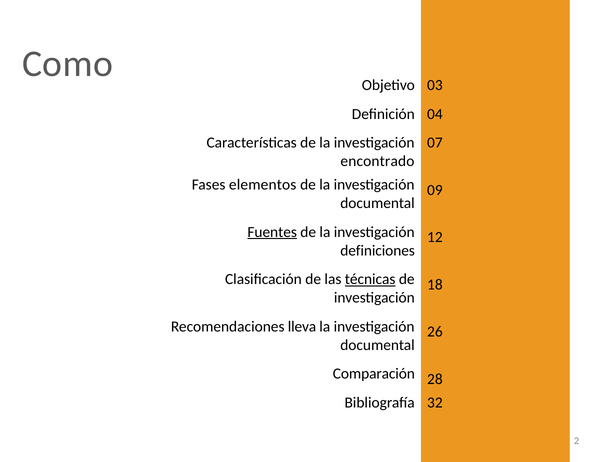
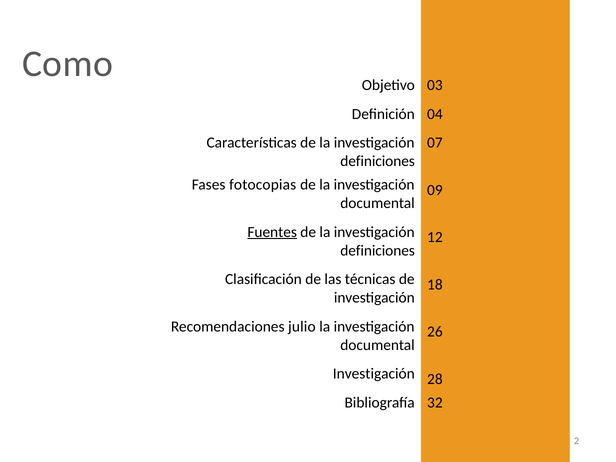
encontrado: encontrado -> definiciones (378, 161)
elementos: elementos -> fotocopias (263, 185)
técnicas underline: present -> none (370, 279)
lleva: lleva -> julio (302, 326)
Comparación: Comparación -> Investigación (374, 374)
